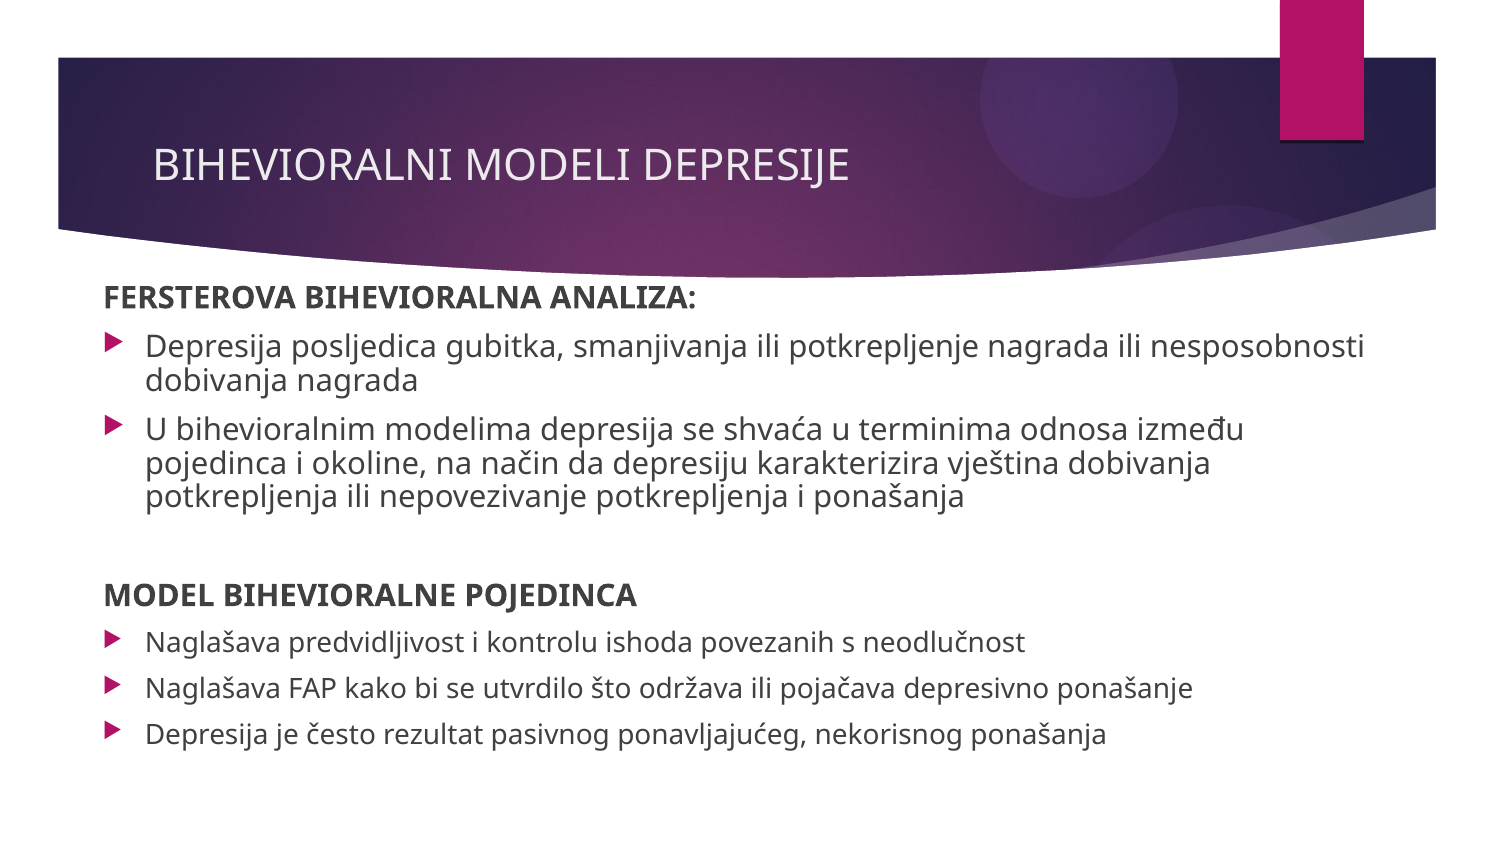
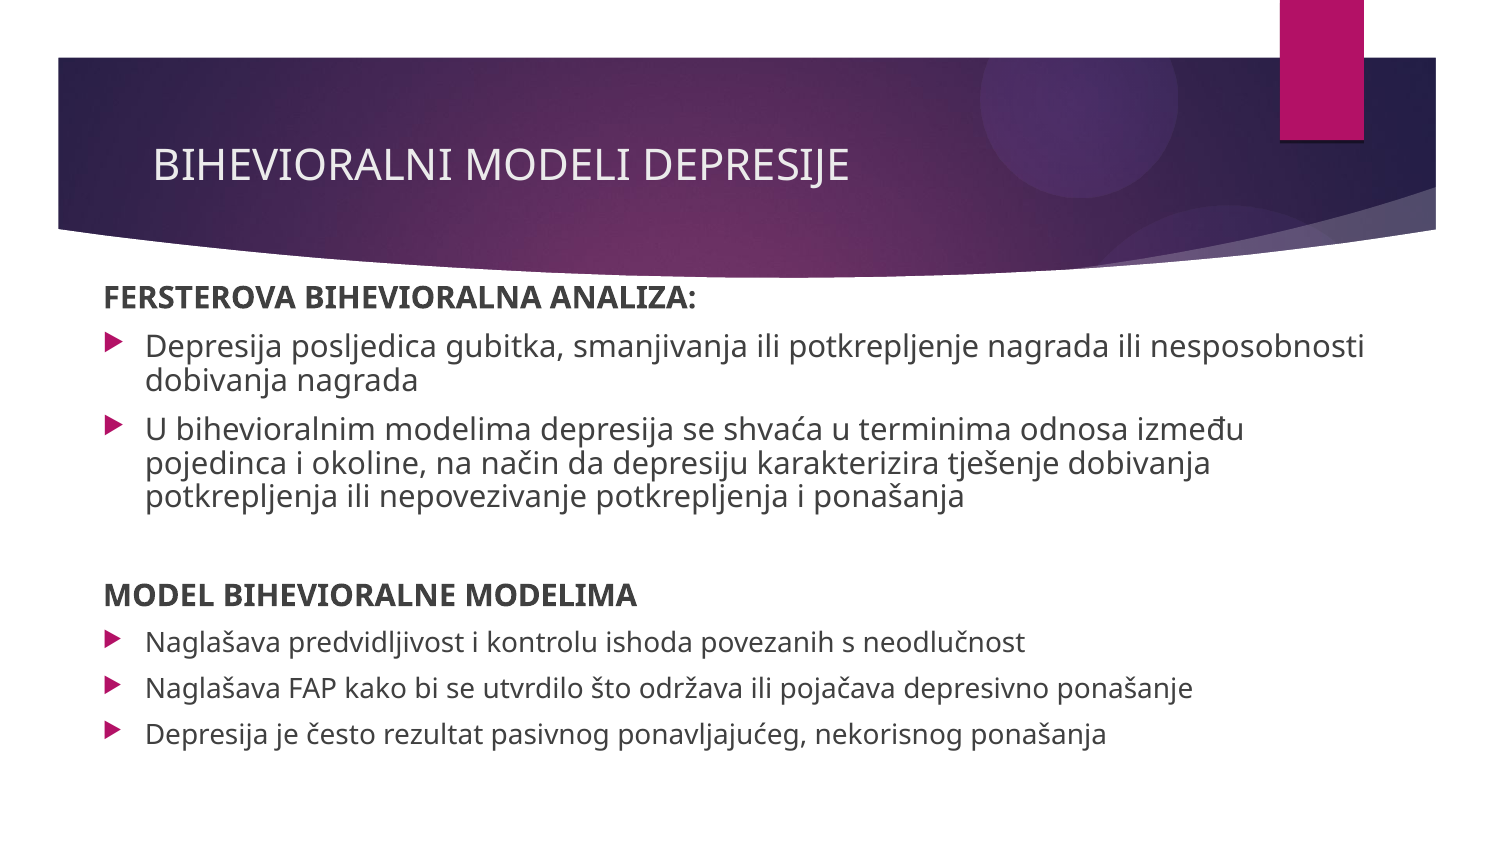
vještina: vještina -> tješenje (1004, 464)
BIHEVIORALNE POJEDINCA: POJEDINCA -> MODELIMA (551, 596)
